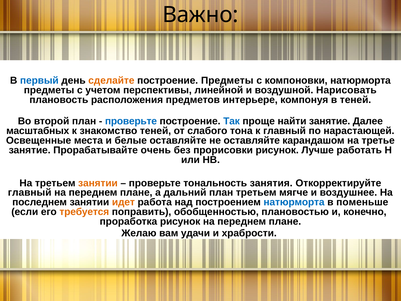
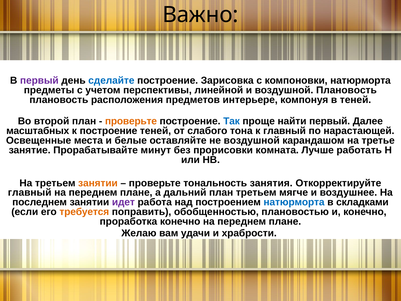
первый colour: blue -> purple (39, 81)
сделайте colour: orange -> blue (111, 81)
построение Предметы: Предметы -> Зарисовка (227, 81)
воздушной Нарисовать: Нарисовать -> Плановость (346, 90)
проверьте colour: blue -> orange (131, 121)
найти занятие: занятие -> первый (330, 121)
к знакомство: знакомство -> построение (109, 131)
не оставляйте: оставляйте -> воздушной (252, 140)
очень: очень -> минут (156, 150)
прорисовки рисунок: рисунок -> комната (277, 150)
идет colour: orange -> purple (123, 202)
поменьше: поменьше -> складками (362, 202)
проработка рисунок: рисунок -> конечно (180, 221)
